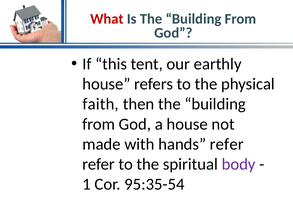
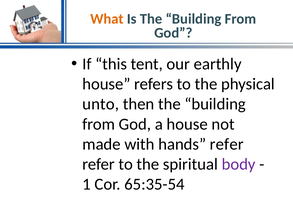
What colour: red -> orange (107, 19)
faith: faith -> unto (101, 104)
95:35-54: 95:35-54 -> 65:35-54 (154, 184)
